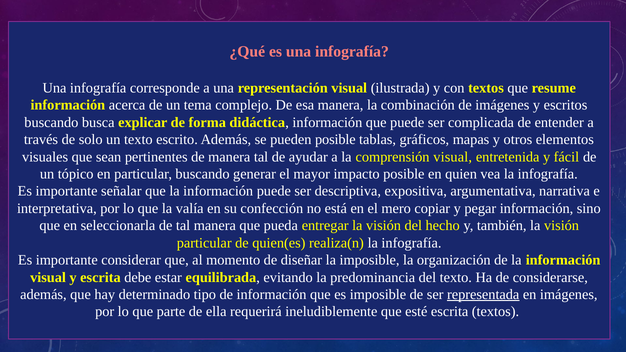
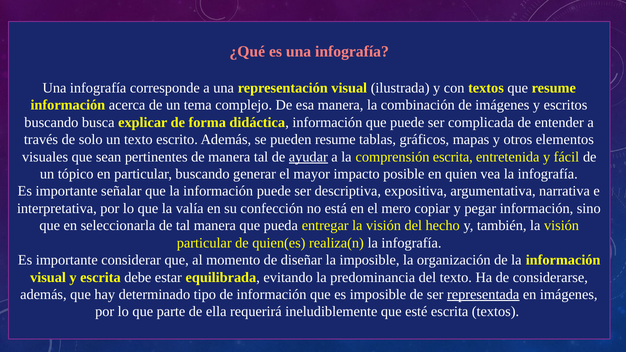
pueden posible: posible -> resume (335, 140)
ayudar underline: none -> present (308, 157)
comprensión visual: visual -> escrita (453, 157)
